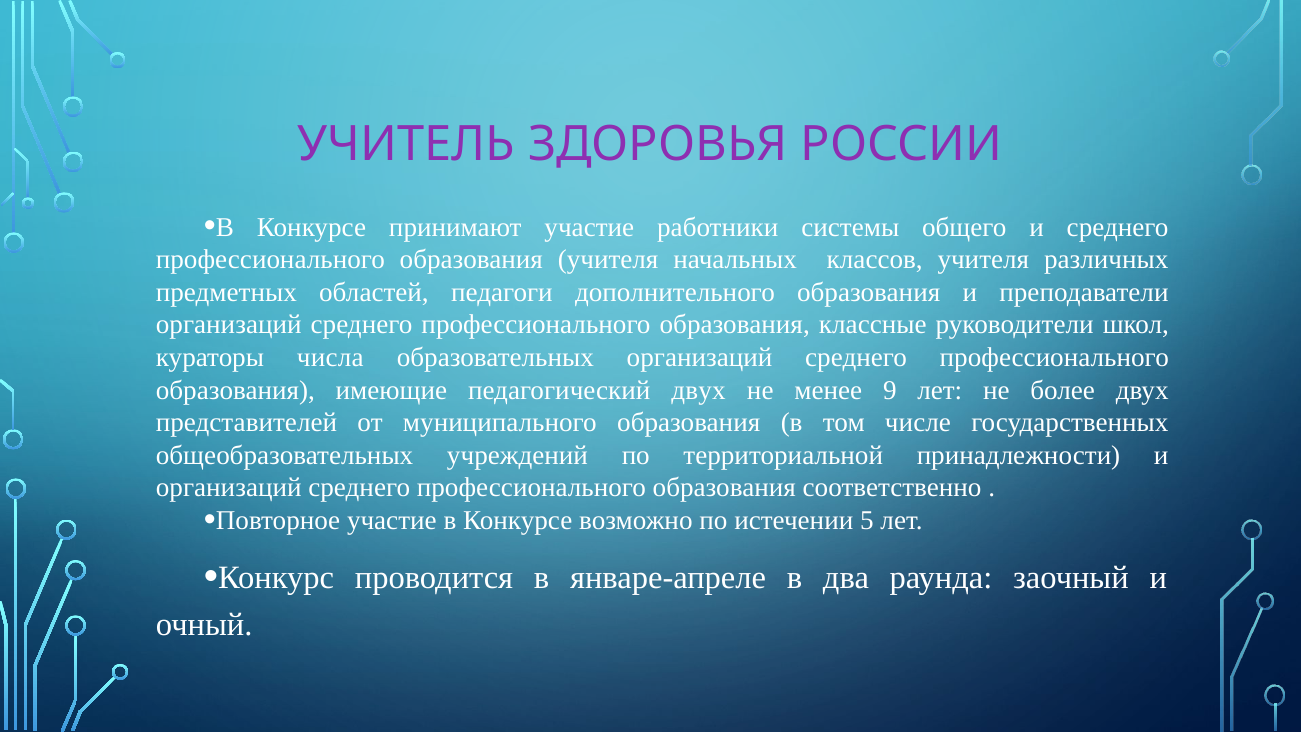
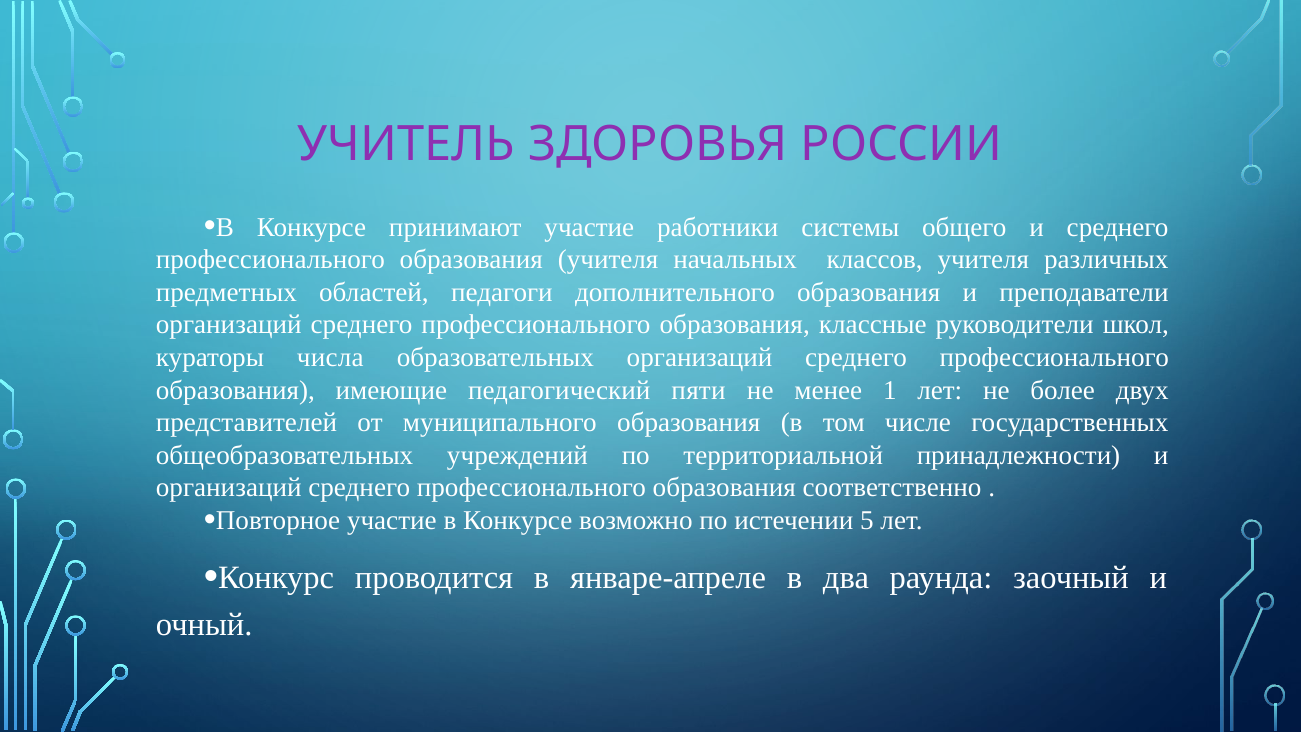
педагогический двух: двух -> пяти (699, 390)
9: 9 -> 1 (890, 390)
